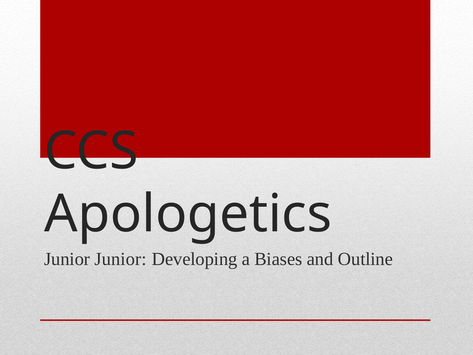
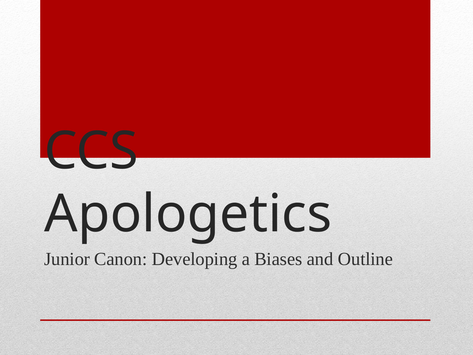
Junior Junior: Junior -> Canon (121, 259)
